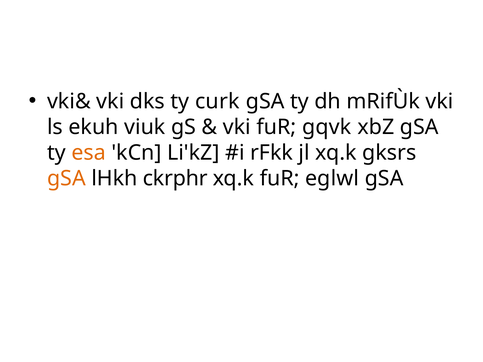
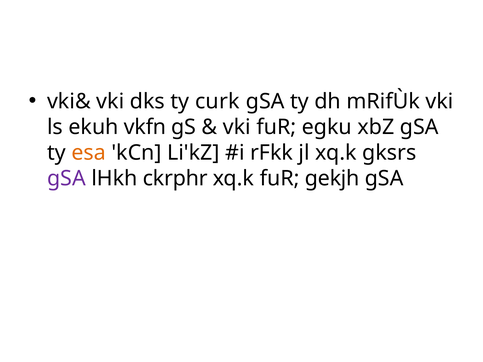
viuk: viuk -> vkfn (145, 127)
gqvk: gqvk -> egku (327, 127)
gSA colour: orange -> purple (66, 179)
eglwl: eglwl -> gekjh (332, 179)
